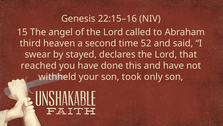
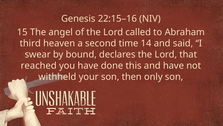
52: 52 -> 14 (146, 43)
stayed: stayed -> bound (81, 54)
took: took -> then (132, 77)
